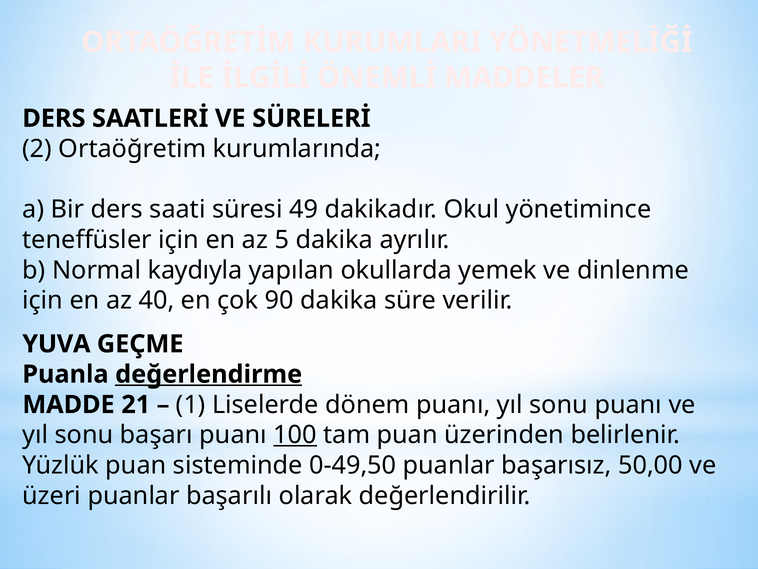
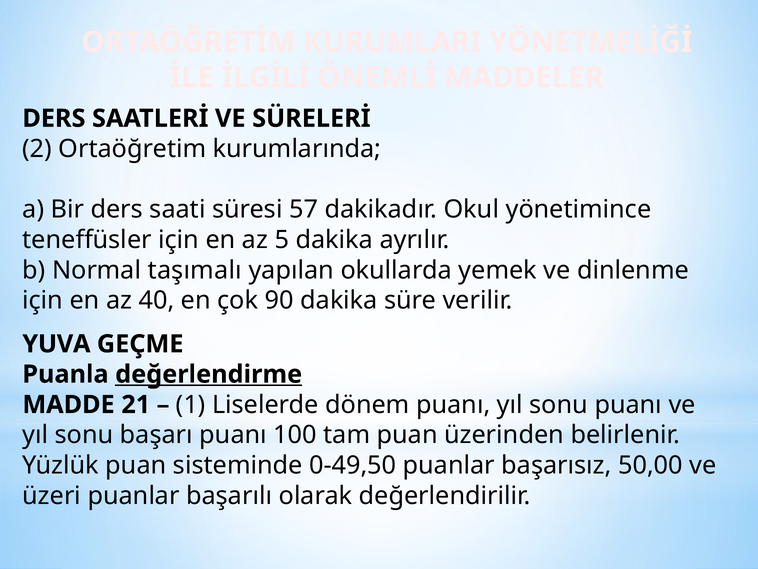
49: 49 -> 57 (304, 209)
kaydıyla: kaydıyla -> taşımalı (195, 270)
100 underline: present -> none (295, 435)
